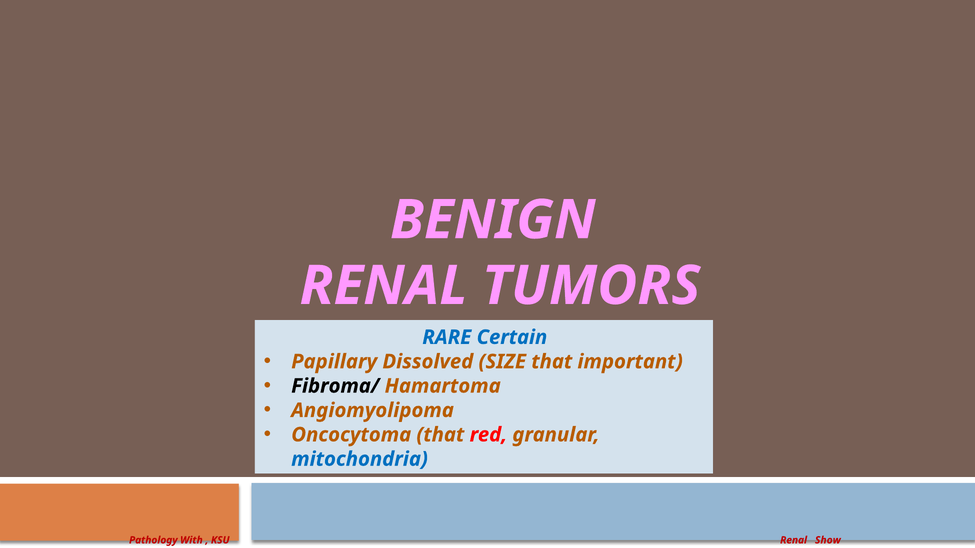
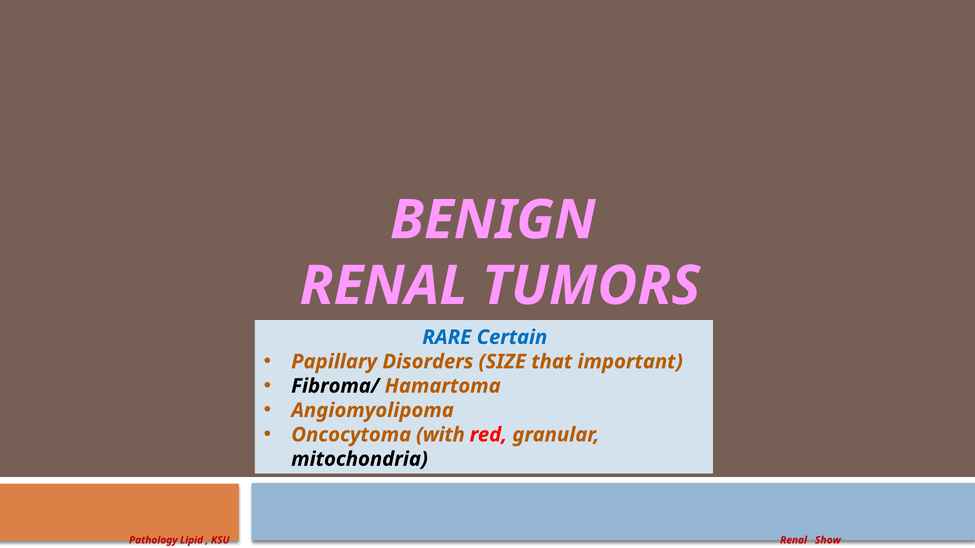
Dissolved: Dissolved -> Disorders (428, 362)
Oncocytoma that: that -> with (440, 435)
mitochondria colour: blue -> black (360, 459)
With: With -> Lipid (192, 541)
